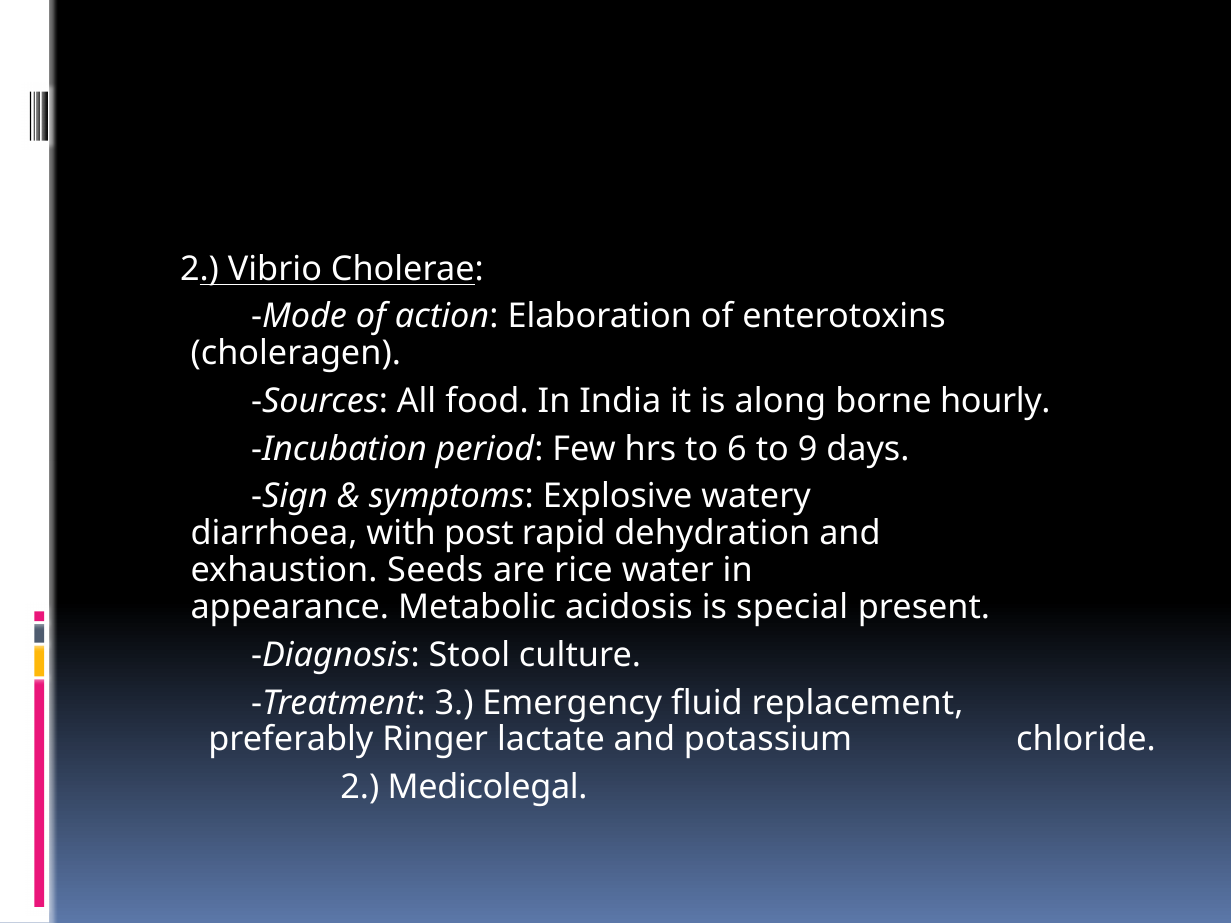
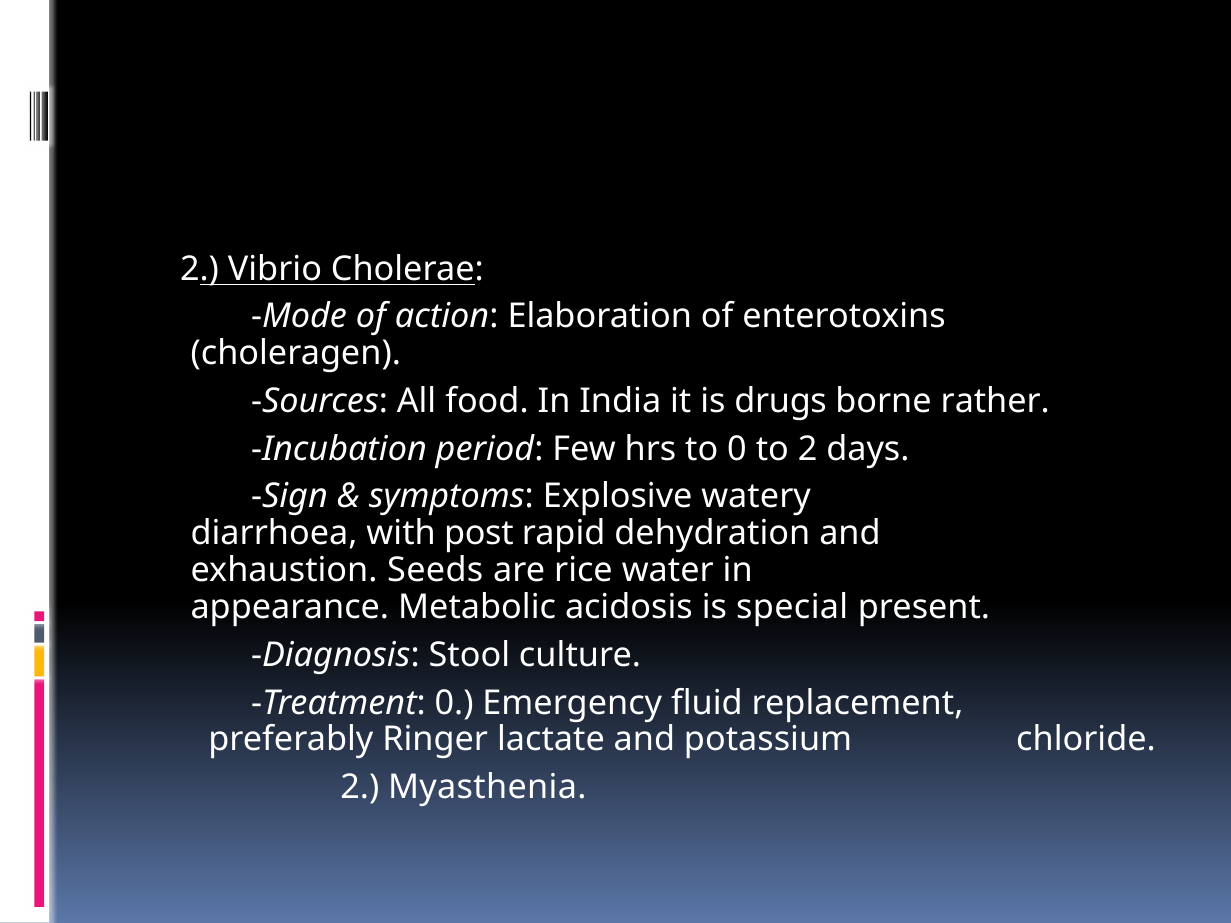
along: along -> drugs (781, 401)
hourly: hourly -> rather (995, 401)
to 6: 6 -> 0 (737, 449)
to 9: 9 -> 2 (808, 449)
Treatment 3: 3 -> 0 (454, 703)
Medicolegal: Medicolegal -> Myasthenia (487, 788)
